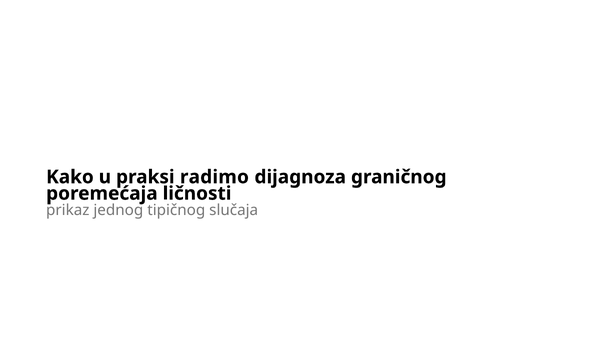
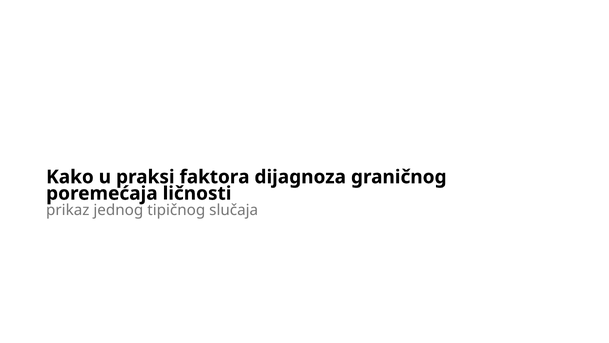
radimo: radimo -> faktora (215, 177)
